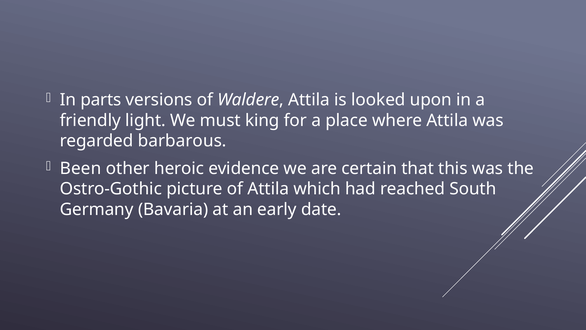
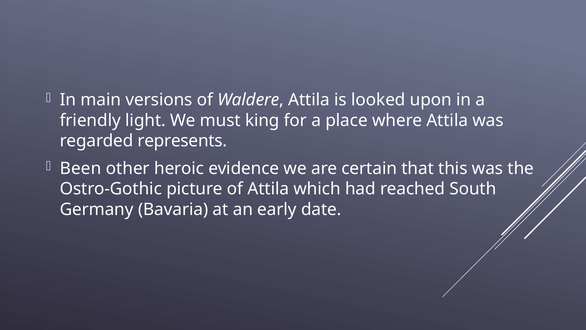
parts: parts -> main (101, 100)
barbarous: barbarous -> represents (182, 141)
